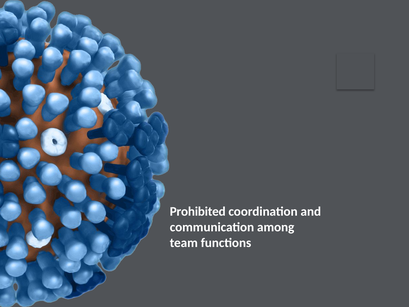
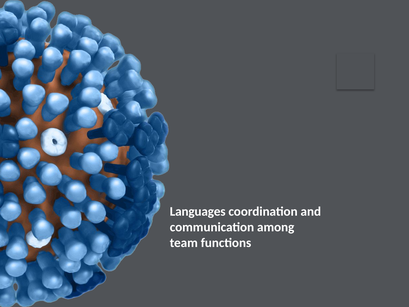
Prohibited: Prohibited -> Languages (198, 211)
